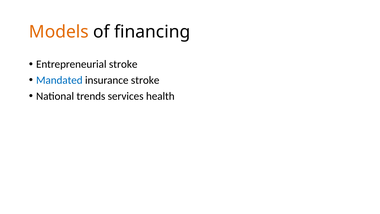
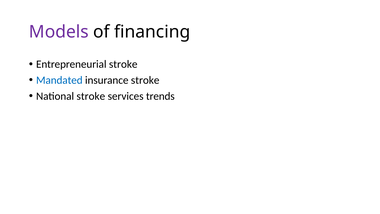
Models colour: orange -> purple (59, 32)
National trends: trends -> stroke (91, 96)
health: health -> trends (160, 96)
